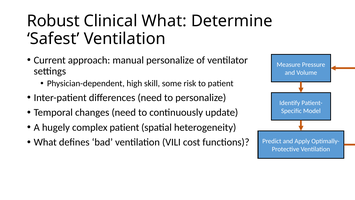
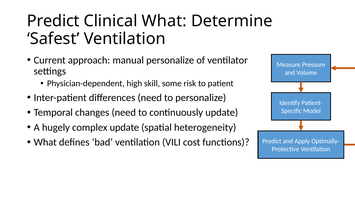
Robust: Robust -> Predict (53, 21)
complex patient: patient -> update (124, 127)
